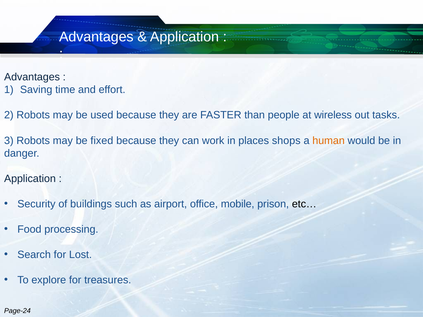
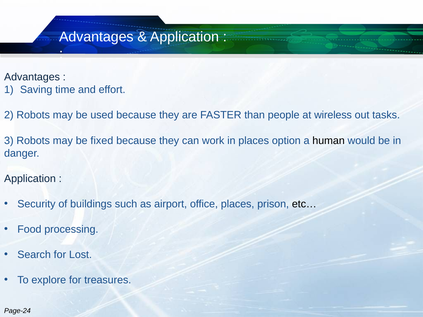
shops: shops -> option (286, 141)
human colour: orange -> black (329, 141)
office mobile: mobile -> places (238, 204)
